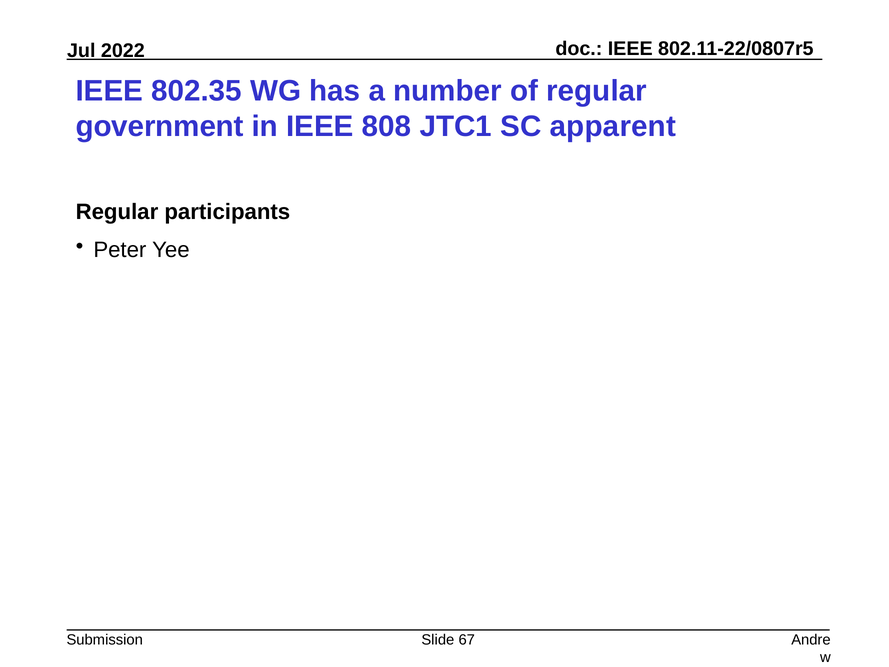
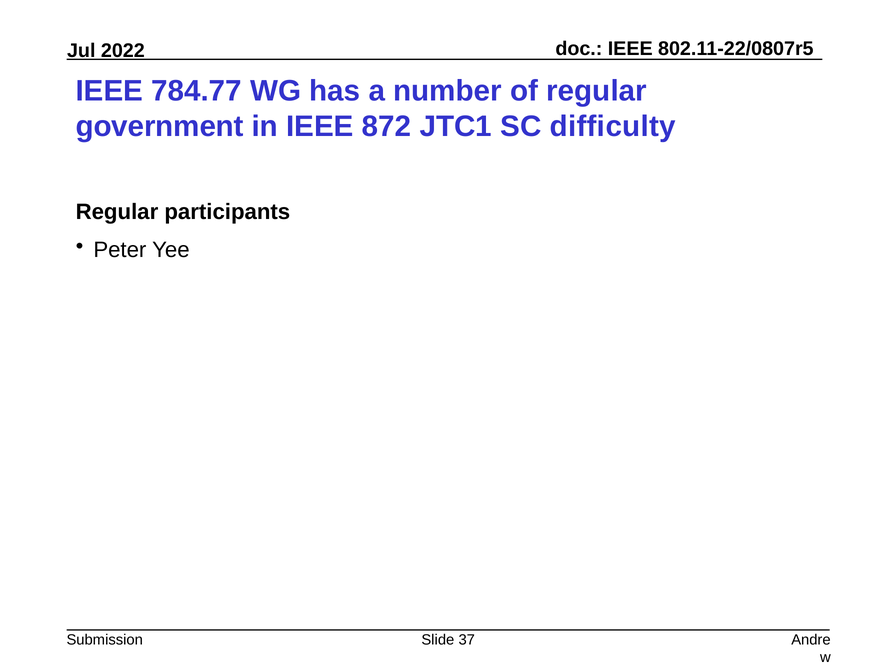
802.35: 802.35 -> 784.77 (197, 91)
808: 808 -> 872 (387, 127)
apparent: apparent -> difficulty (613, 127)
67: 67 -> 37 (467, 639)
